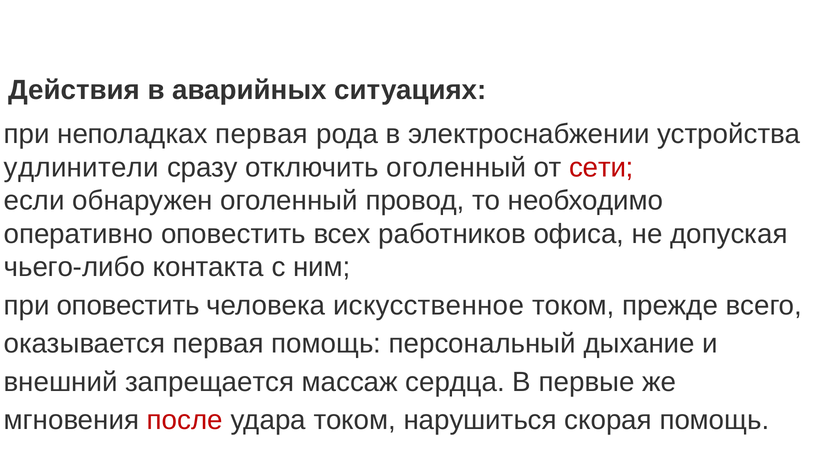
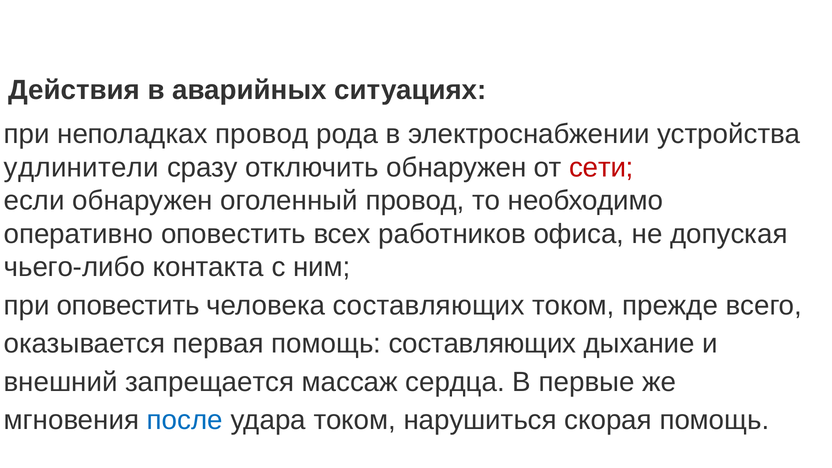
неполадках первая: первая -> провод (262, 134)
отключить оголенный: оголенный -> обнаружен (456, 167)
человека искусственное: искусственное -> составляющих (429, 306)
помощь персональный: персональный -> составляющих (482, 344)
после colour: red -> blue (185, 420)
